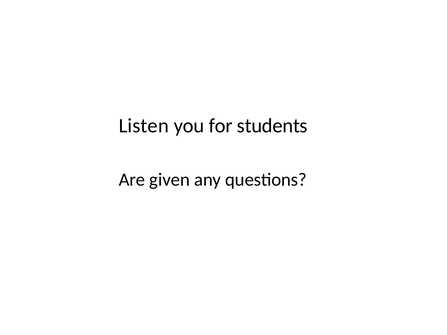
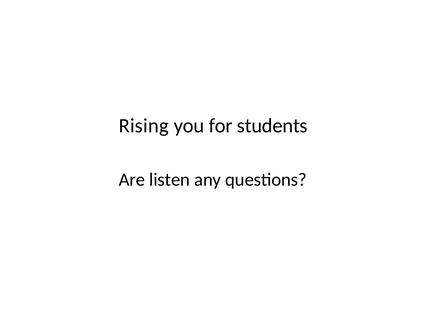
Listen: Listen -> Rising (144, 126)
given: given -> listen (170, 180)
